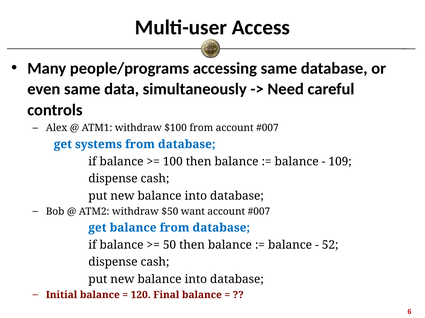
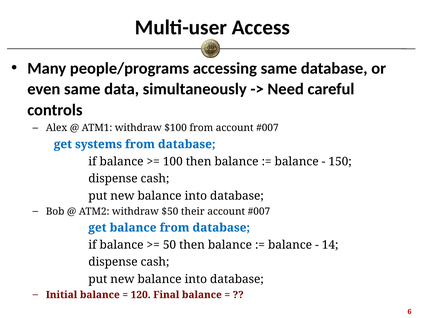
109: 109 -> 150 (340, 162)
want: want -> their (193, 212)
52: 52 -> 14 (330, 245)
